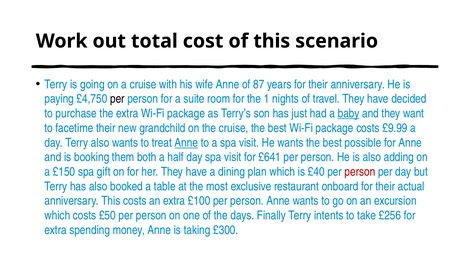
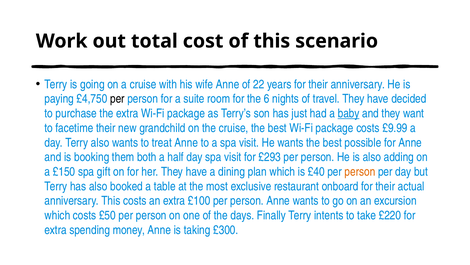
87: 87 -> 22 (259, 84)
1: 1 -> 6 (267, 99)
Anne underline: present -> none (186, 142)
£641: £641 -> £293 (270, 157)
person colour: red -> orange (360, 171)
£256: £256 -> £220 (390, 215)
